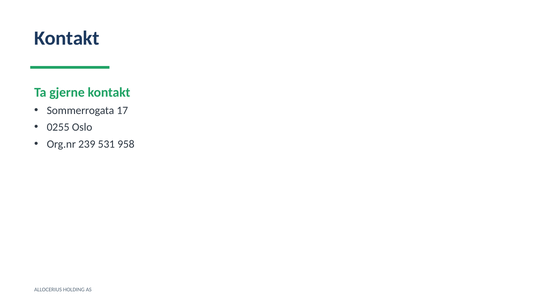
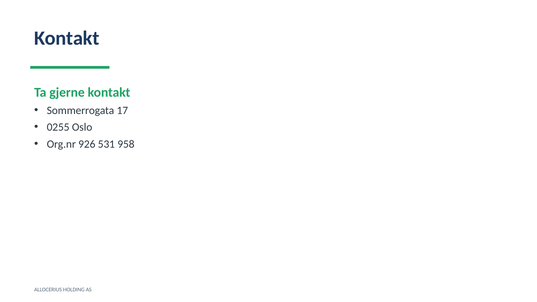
239: 239 -> 926 (87, 144)
